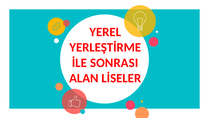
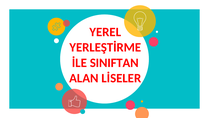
SONRASI: SONRASI -> SINIFTAN (114, 63)
